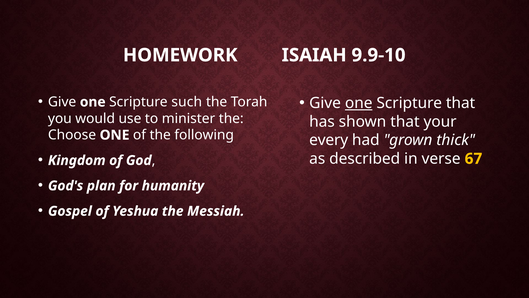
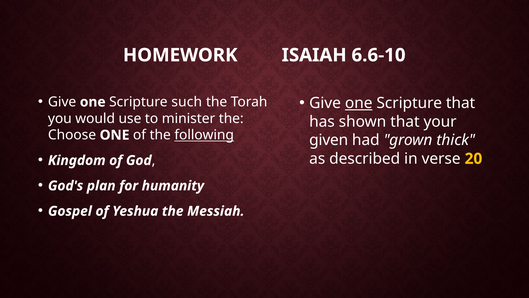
9.9-10: 9.9-10 -> 6.6-10 (379, 55)
following underline: none -> present (204, 135)
every: every -> given (329, 140)
67: 67 -> 20 (473, 159)
